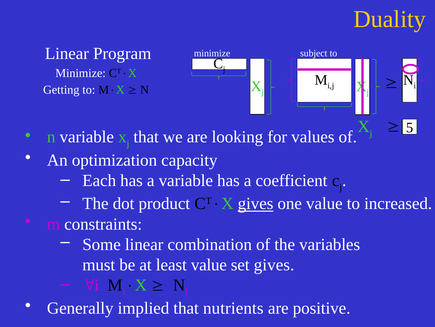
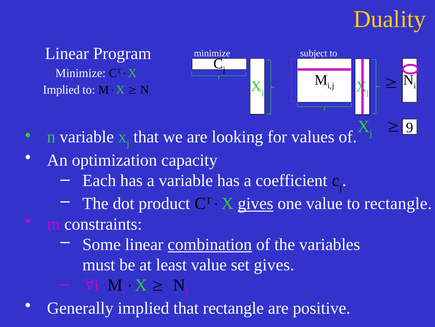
Getting: Getting -> Implied (61, 90)
5: 5 -> 9 (410, 127)
to increased: increased -> rectangle (398, 203)
combination underline: none -> present (210, 244)
that nutrients: nutrients -> rectangle (233, 308)
